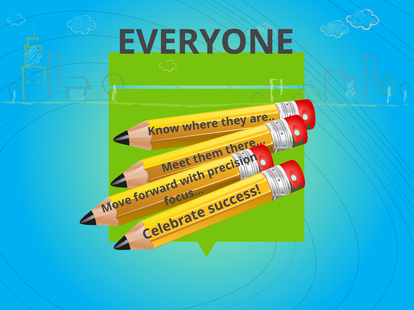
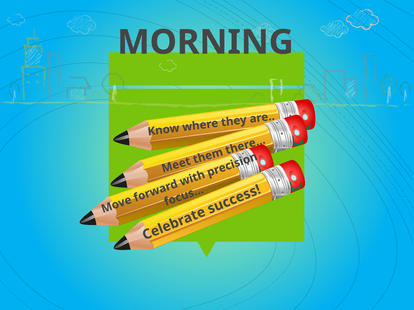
EVERYONE: EVERYONE -> MORNING (205, 42)
